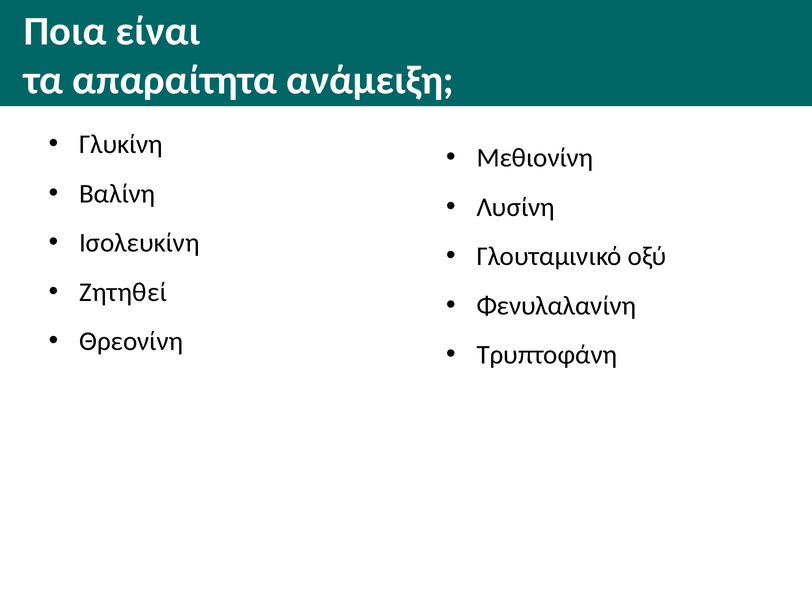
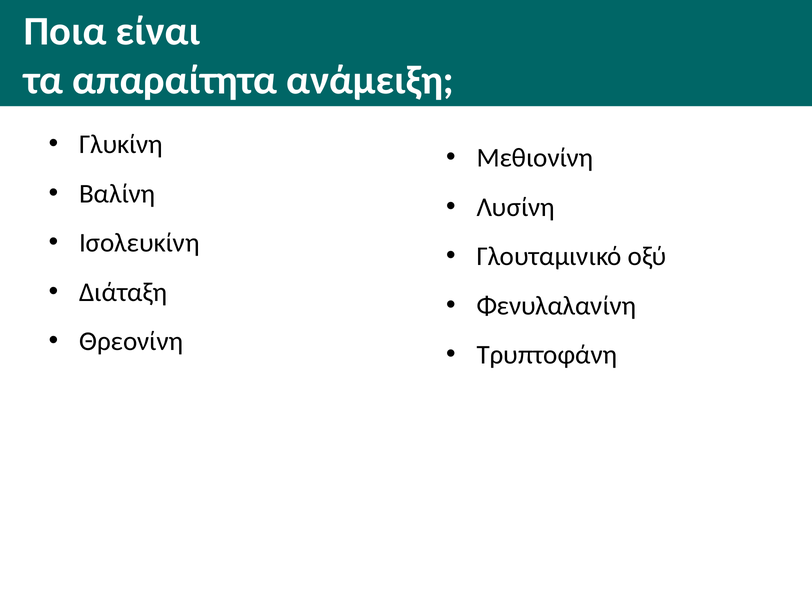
Ζητηθεί: Ζητηθεί -> Διάταξη (123, 292)
